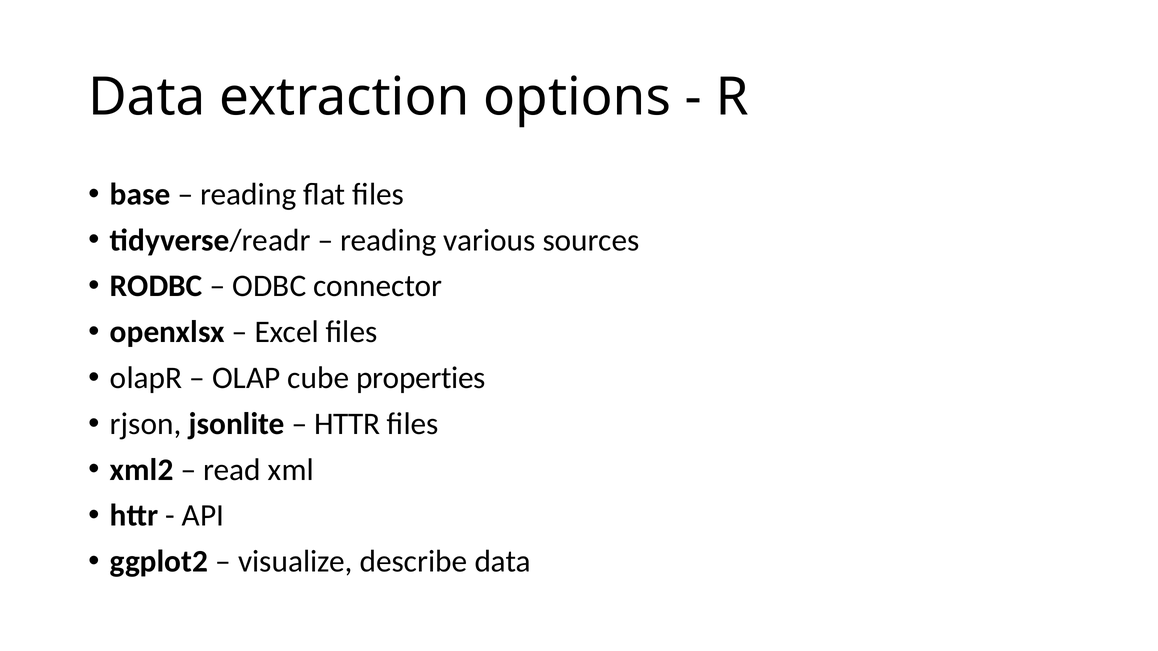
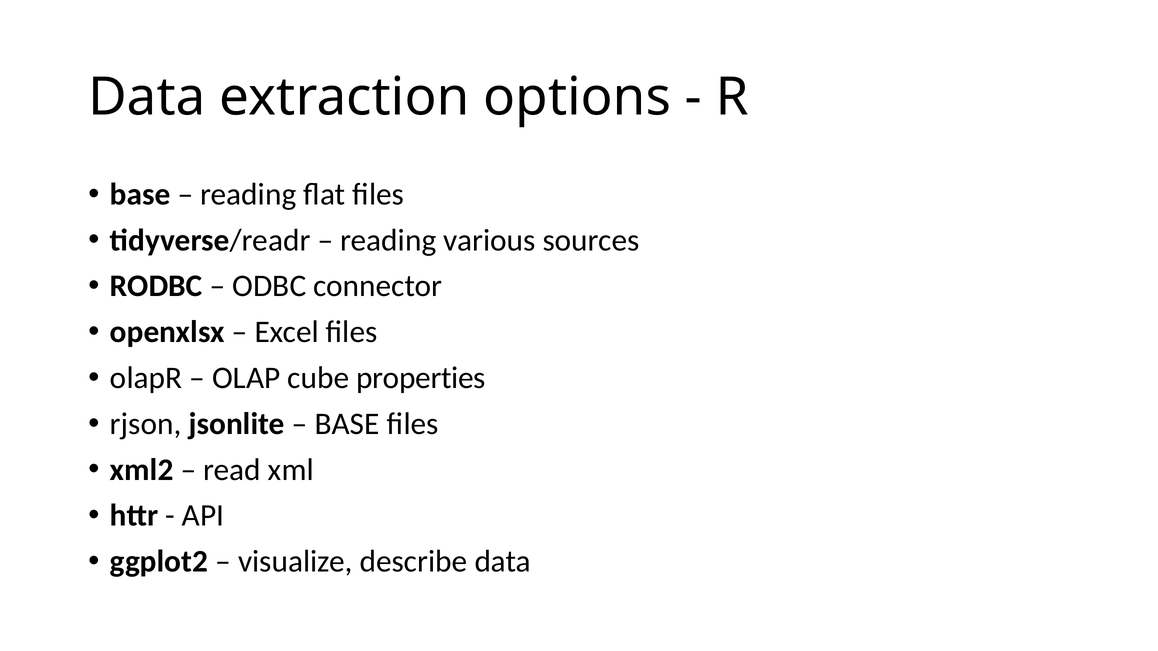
HTTR: HTTR -> BASE (347, 424)
